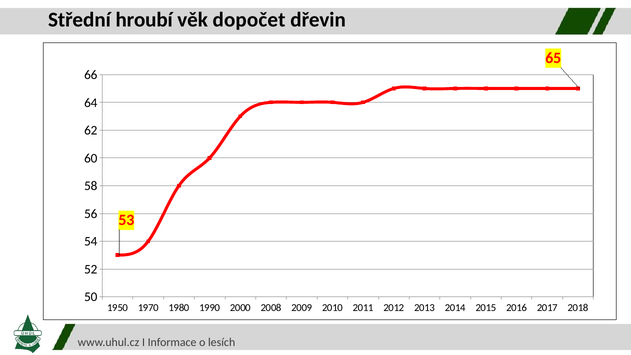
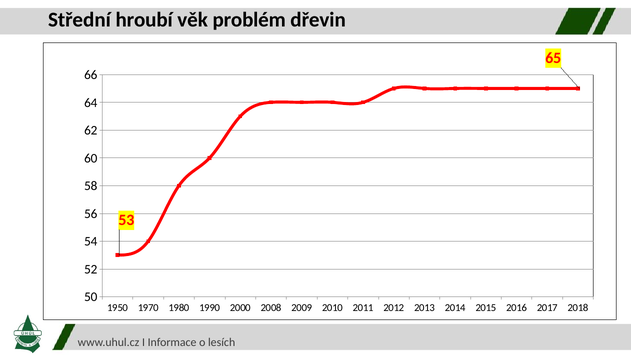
dopočet: dopočet -> problém (249, 20)
